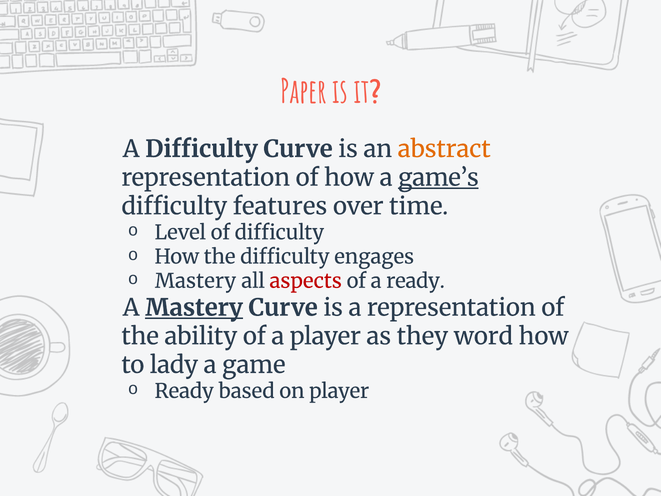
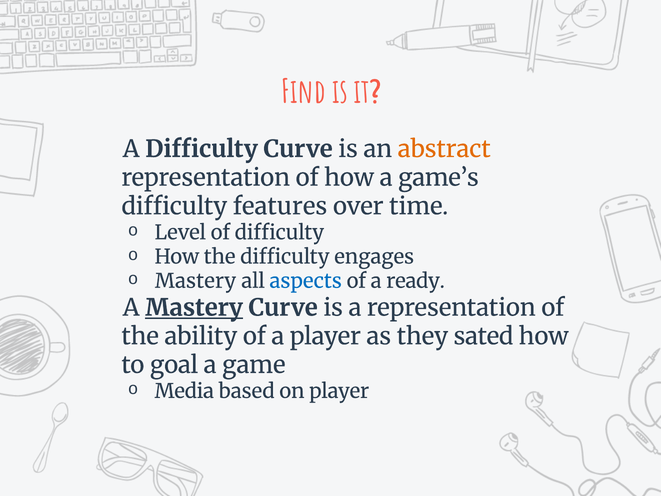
Paper: Paper -> Find (303, 92)
game’s underline: present -> none (438, 178)
aspects colour: red -> blue (306, 281)
word: word -> sated (483, 336)
lady: lady -> goal (174, 365)
Ready: Ready -> Media (184, 391)
